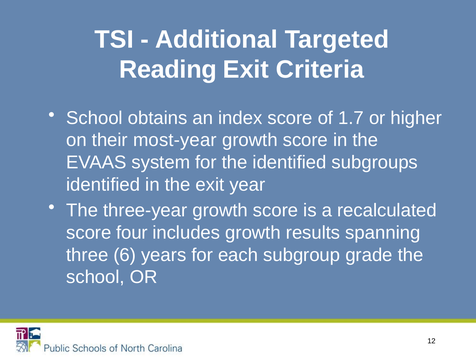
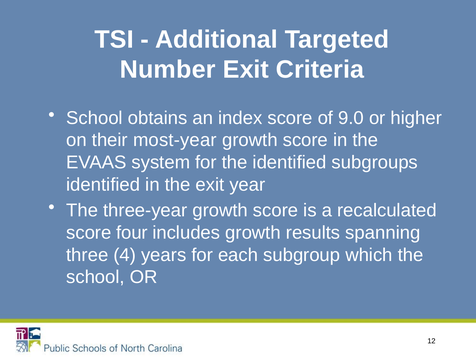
Reading: Reading -> Number (168, 70)
1.7: 1.7 -> 9.0 (351, 118)
6: 6 -> 4 (125, 255)
grade: grade -> which (369, 255)
